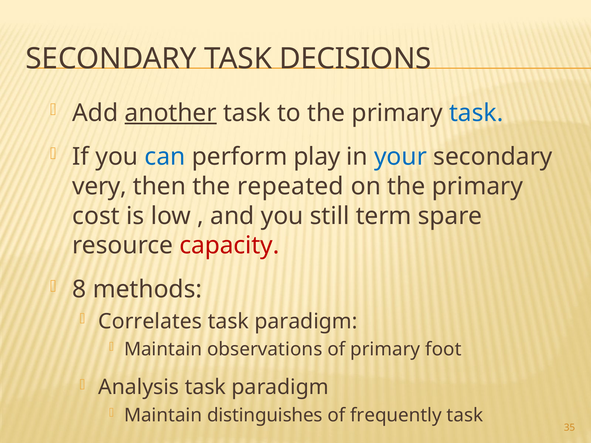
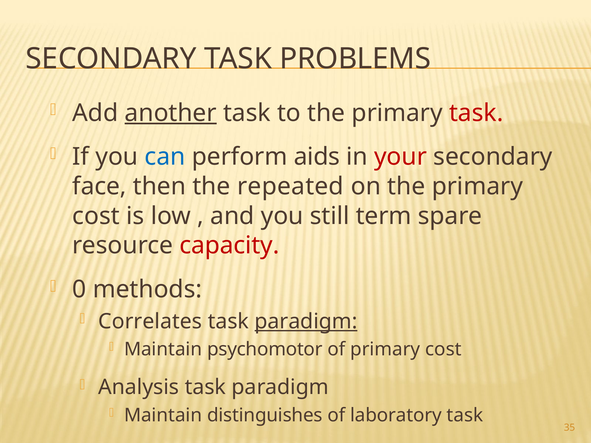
DECISIONS: DECISIONS -> PROBLEMS (355, 59)
task colour: blue -> red (476, 113)
play: play -> aids (317, 157)
your colour: blue -> red (400, 157)
very: very -> face (99, 187)
8: 8 -> 0 (79, 290)
paradigm underline: none -> present (306, 322)
observations: observations -> psychomotor (265, 349)
of primary foot: foot -> cost (443, 349)
frequently: frequently -> laboratory (396, 415)
